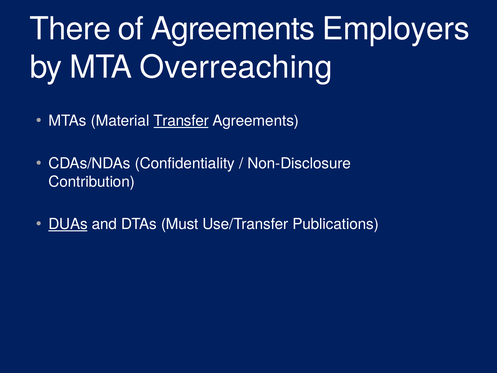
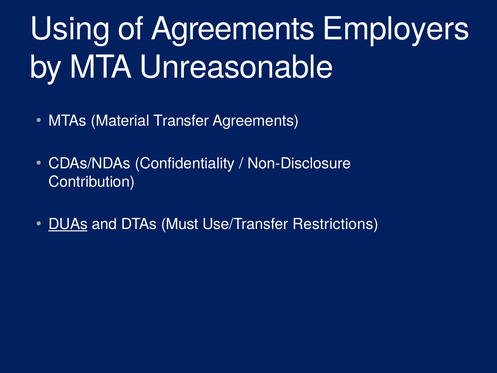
There: There -> Using (70, 29)
Overreaching: Overreaching -> Unreasonable (236, 67)
Transfer underline: present -> none (181, 121)
Publications: Publications -> Restrictions (336, 224)
